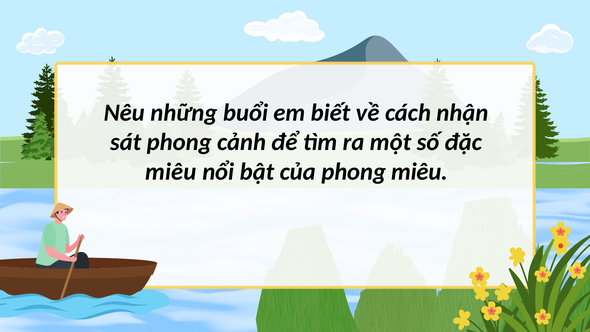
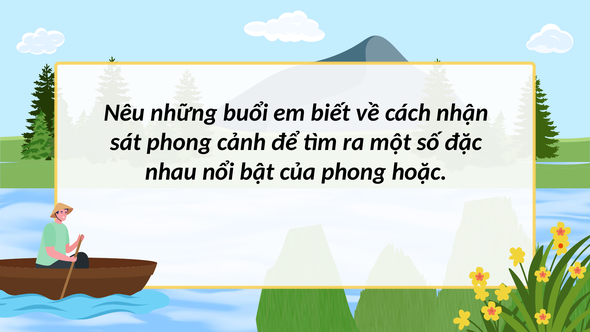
miêu: miêu -> nhau (171, 172)
phong miêu: miêu -> hoặc (419, 172)
